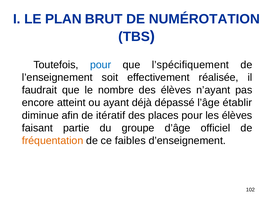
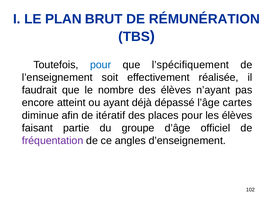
NUMÉROTATION: NUMÉROTATION -> RÉMUNÉRATION (204, 19)
établir: établir -> cartes (237, 103)
fréquentation colour: orange -> purple (53, 141)
faibles: faibles -> angles (130, 141)
